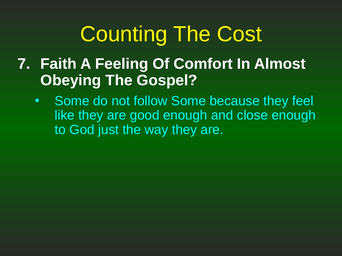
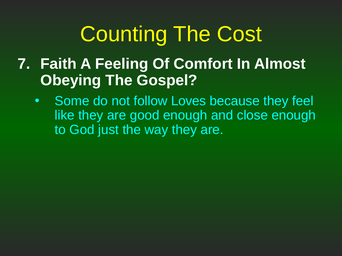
follow Some: Some -> Loves (189, 101)
